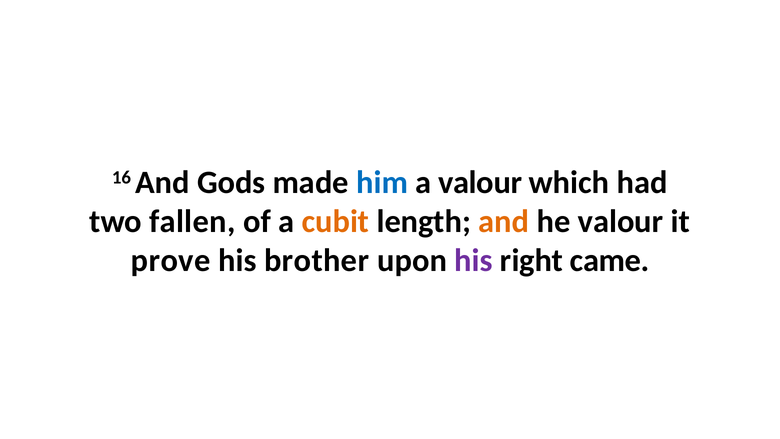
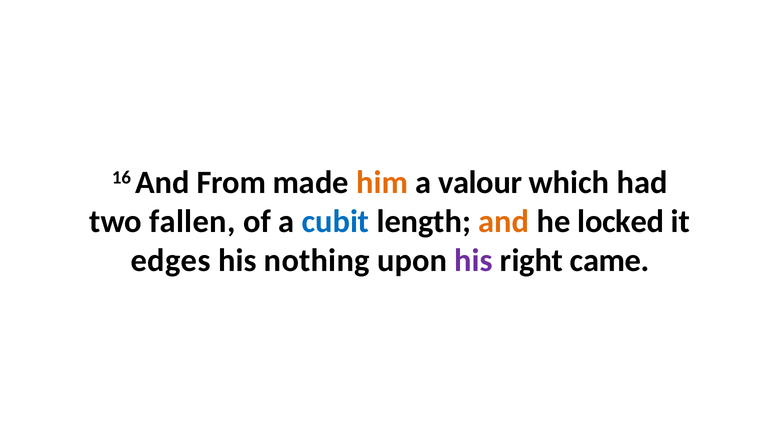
Gods: Gods -> From (231, 183)
him colour: blue -> orange (382, 183)
cubit colour: orange -> blue (335, 222)
he valour: valour -> locked (621, 222)
prove: prove -> edges (171, 261)
brother: brother -> nothing (317, 261)
